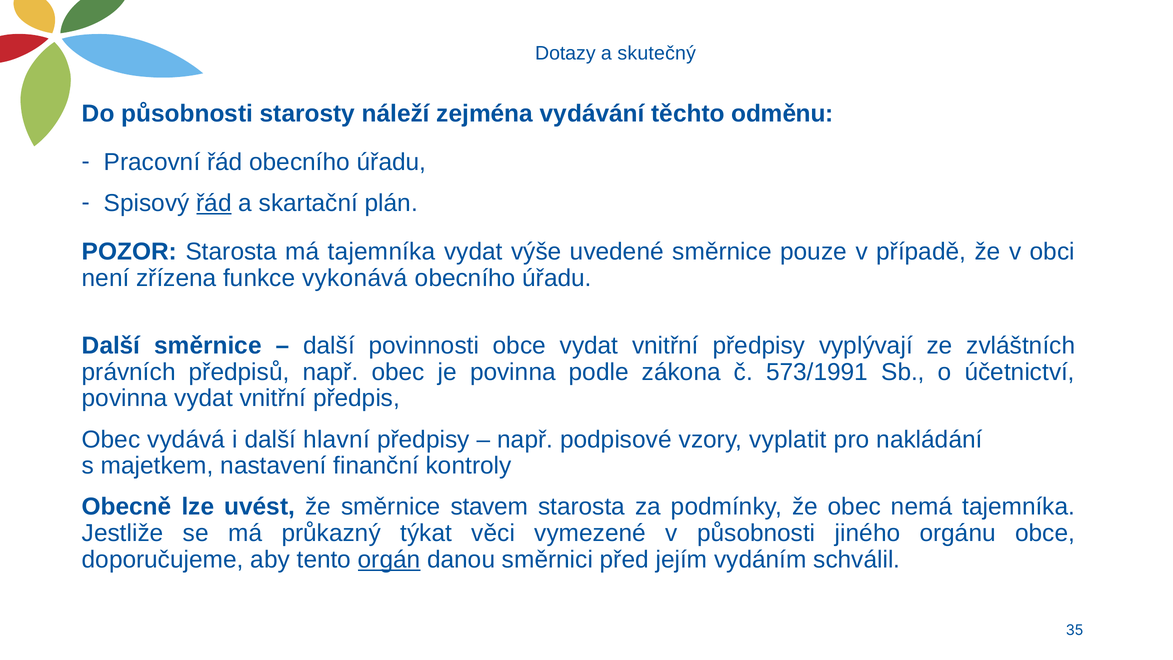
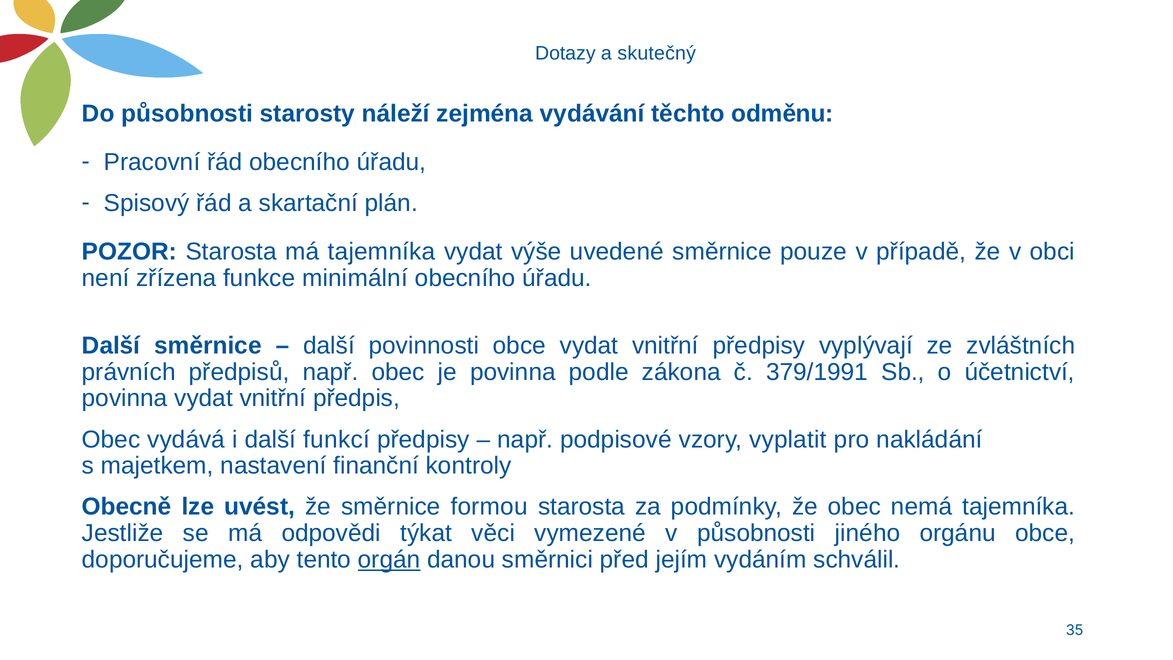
řád underline: present -> none (214, 203)
vykonává: vykonává -> minimální (355, 278)
573/1991: 573/1991 -> 379/1991 (817, 372)
hlavní: hlavní -> funkcí (337, 439)
stavem: stavem -> formou (489, 507)
průkazný: průkazný -> odpovědi (331, 533)
